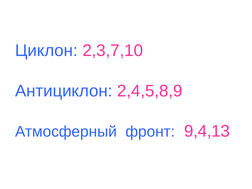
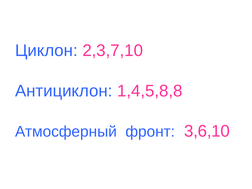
2,4,5,8,9: 2,4,5,8,9 -> 1,4,5,8,8 (150, 91)
9,4,13: 9,4,13 -> 3,6,10 (207, 131)
